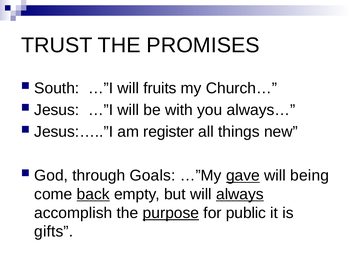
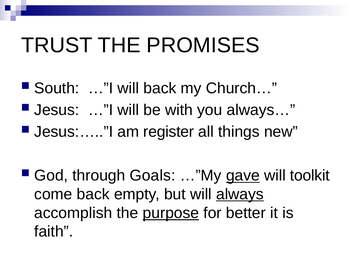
will fruits: fruits -> back (160, 88)
being: being -> toolkit (310, 176)
back underline: present -> none (93, 194)
public: public -> better (246, 213)
gifts: gifts -> faith (54, 232)
